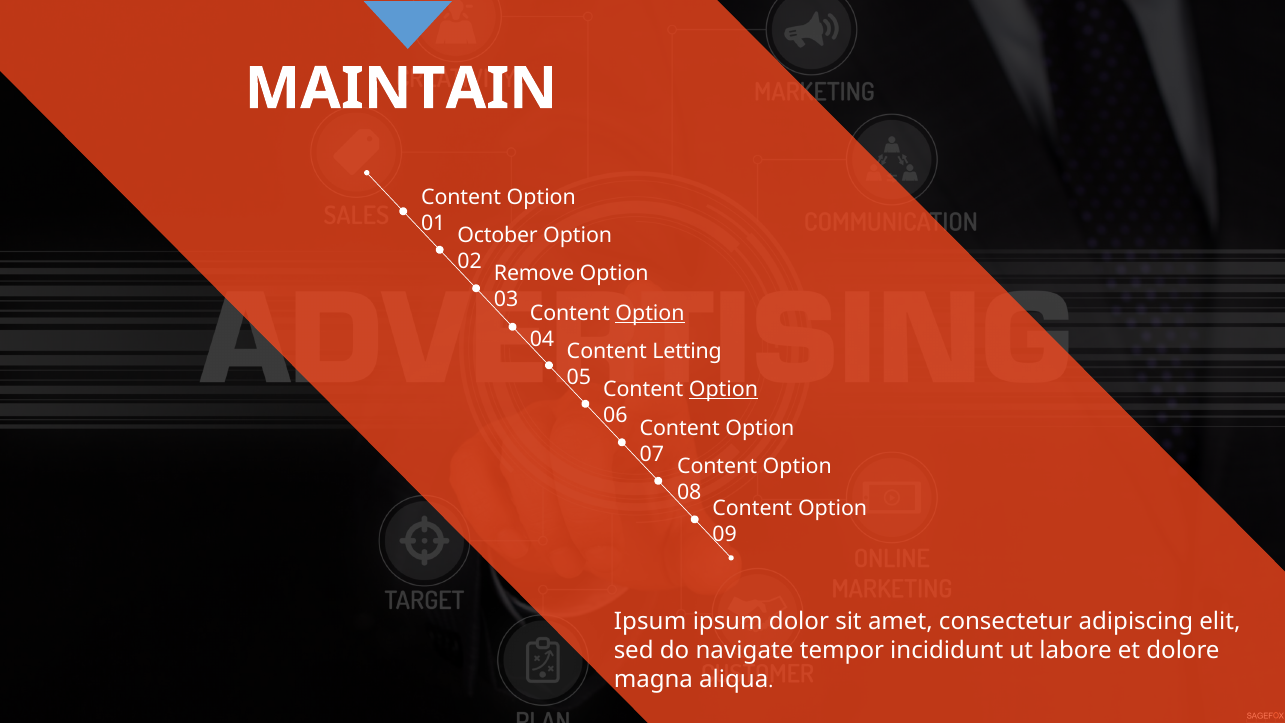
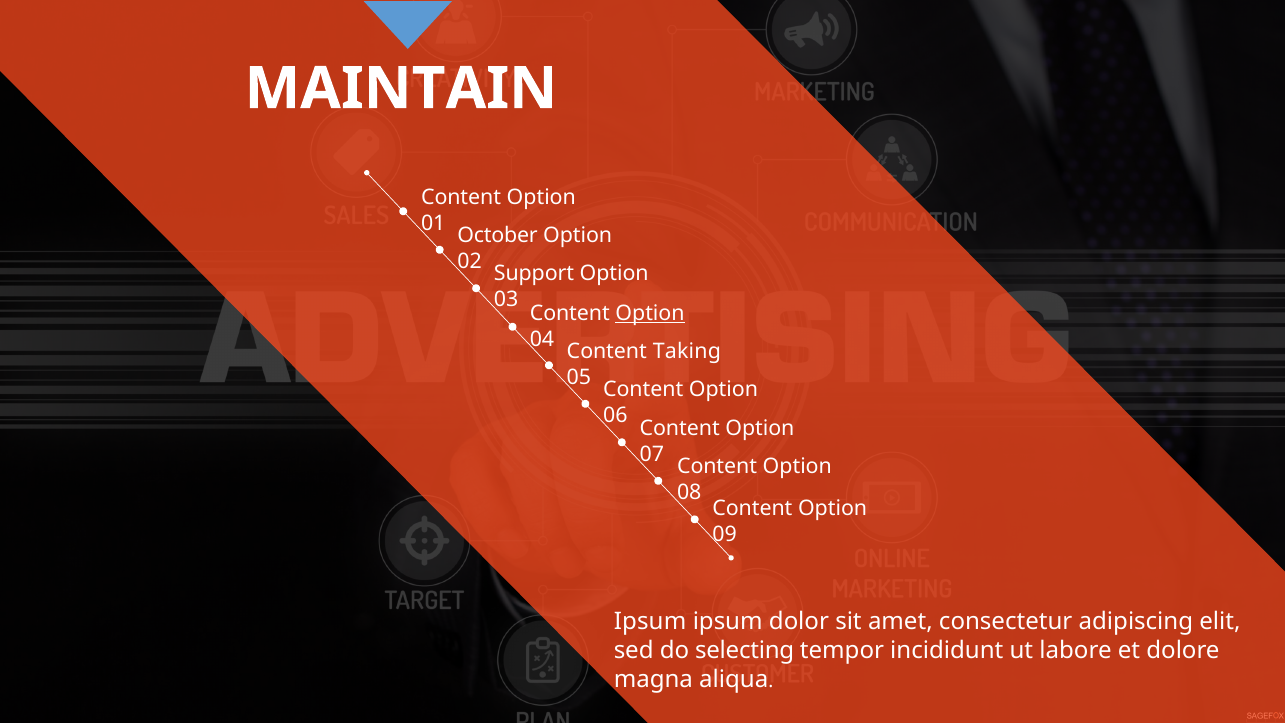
Remove: Remove -> Support (534, 274)
Letting: Letting -> Taking (687, 351)
Option underline: present -> none (723, 389)
navigate: navigate -> selecting (745, 651)
